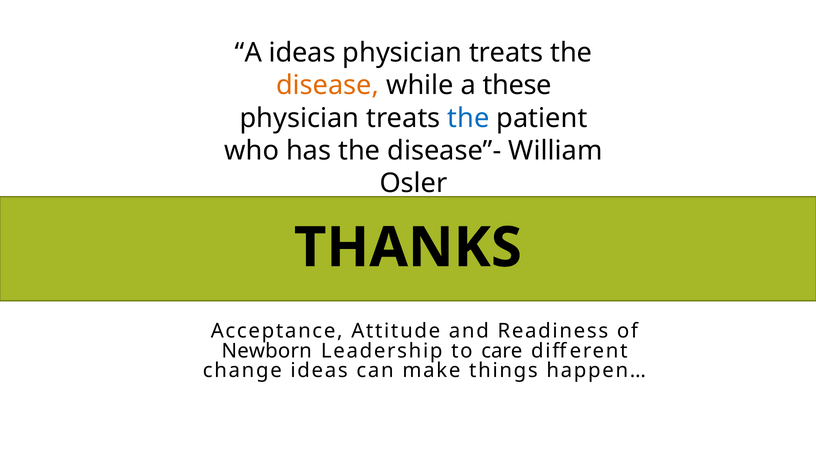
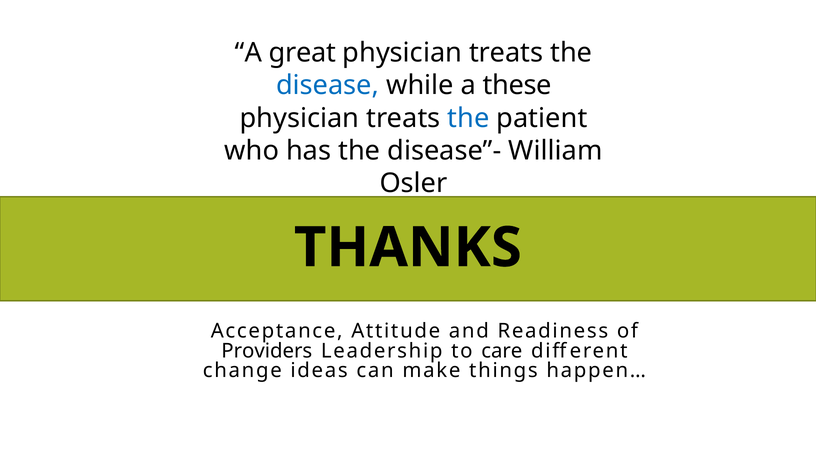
A ideas: ideas -> great (302, 53)
disease colour: orange -> blue (328, 85)
Newborn: Newborn -> Providers (267, 351)
